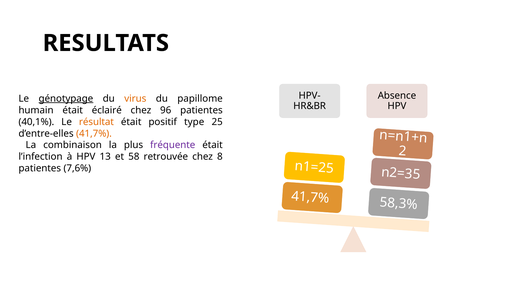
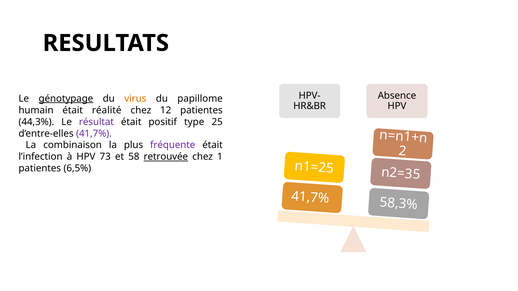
éclairé: éclairé -> réalité (107, 110)
96: 96 -> 12 (166, 110)
40,1%: 40,1% -> 44,3% (36, 122)
résultat colour: orange -> purple (96, 122)
41,7% colour: orange -> purple (94, 134)
13: 13 -> 73 (105, 157)
retrouvée underline: none -> present (166, 157)
8: 8 -> 1 (220, 157)
7,6%: 7,6% -> 6,5% (77, 169)
